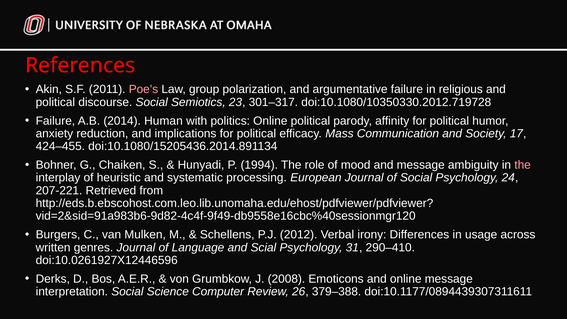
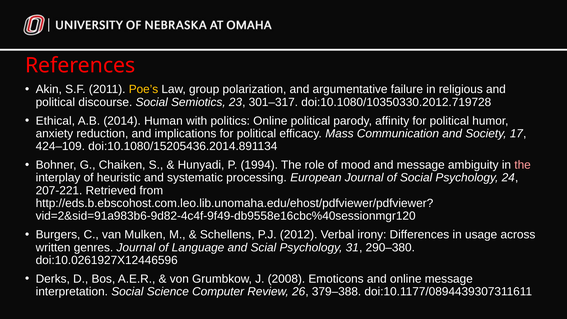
Poe’s colour: pink -> yellow (143, 89)
Failure: Failure -> Ethical (55, 121)
424–455: 424–455 -> 424–109 (60, 146)
290–410: 290–410 -> 290–380 (390, 247)
